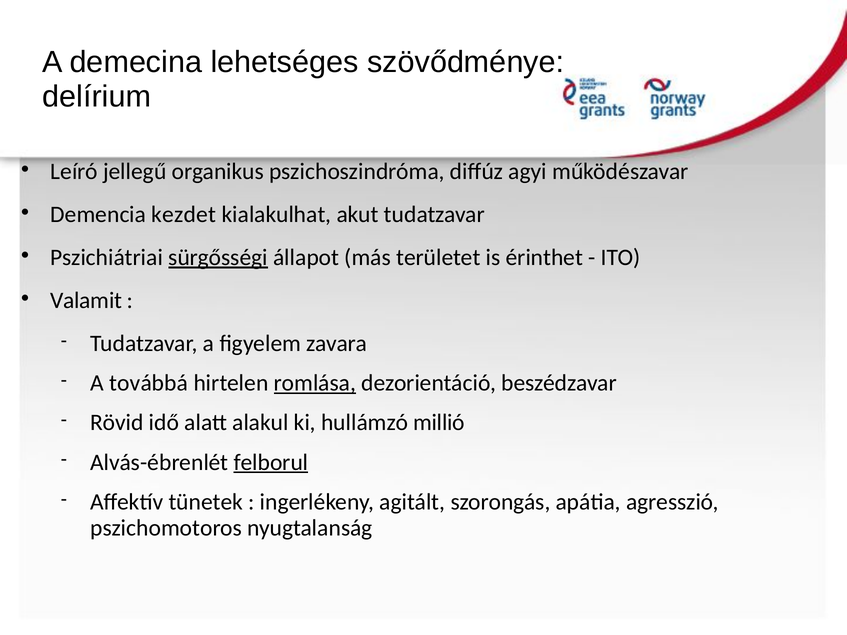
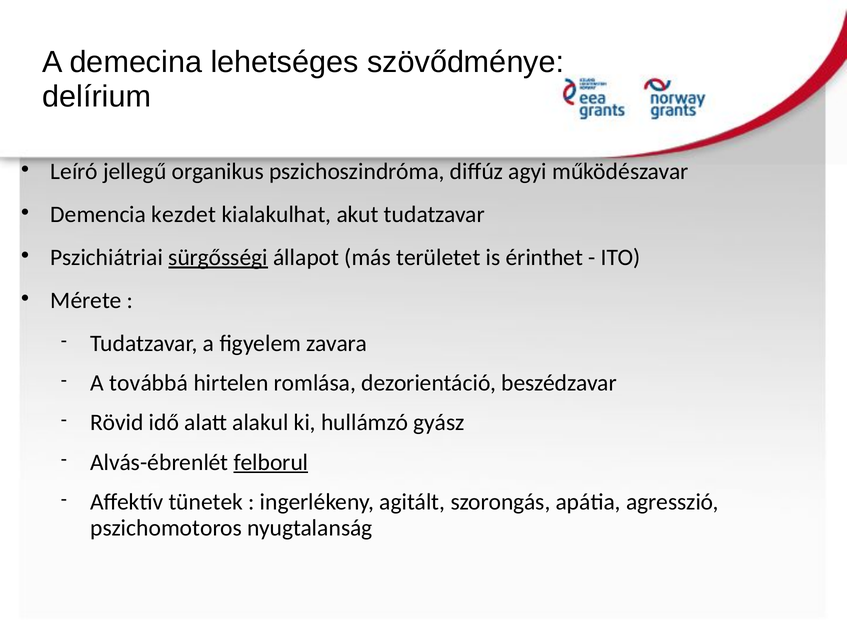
Valamit: Valamit -> Mérete (86, 300)
romlása underline: present -> none (315, 383)
millió: millió -> gyász (439, 423)
